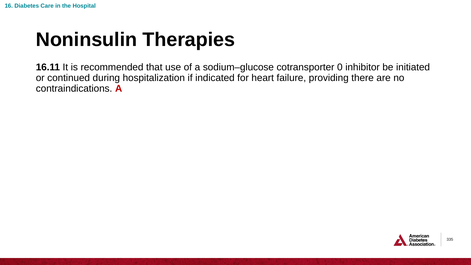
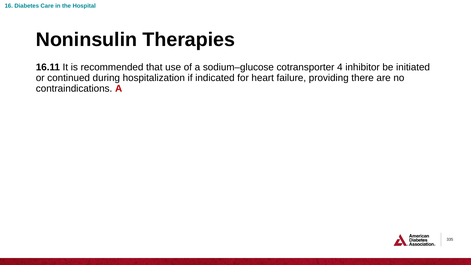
0: 0 -> 4 (340, 67)
